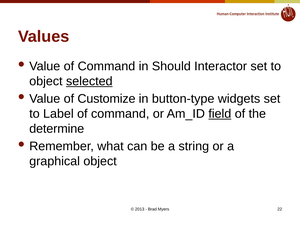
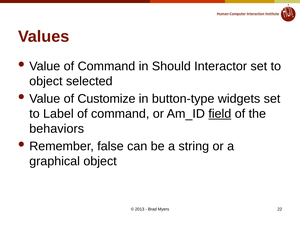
selected underline: present -> none (89, 81)
determine: determine -> behaviors (57, 129)
what: what -> false (110, 146)
